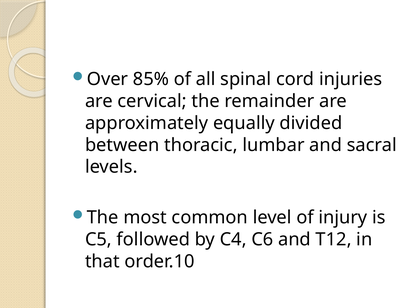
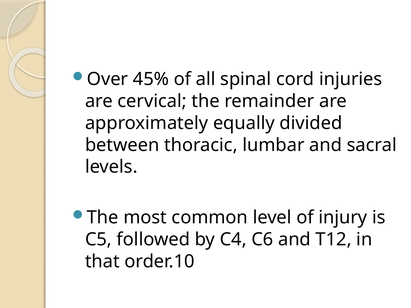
85%: 85% -> 45% (151, 79)
